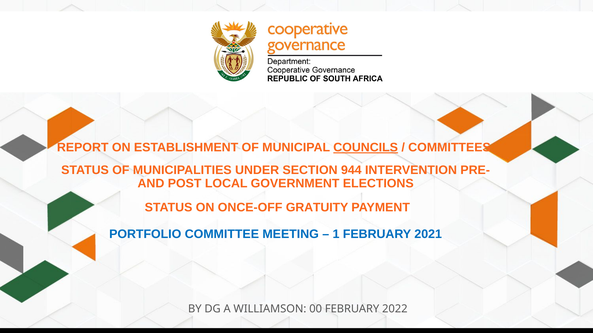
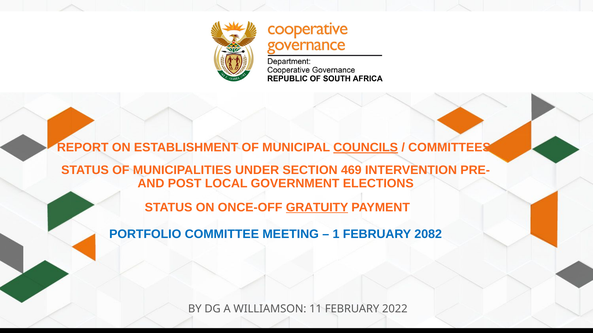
944: 944 -> 469 (351, 170)
GRATUITY underline: none -> present (317, 208)
2021: 2021 -> 2082 (428, 234)
00: 00 -> 11 (316, 309)
